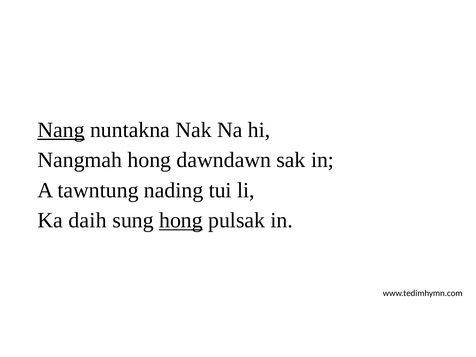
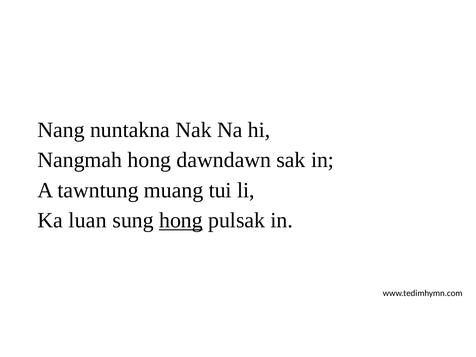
Nang underline: present -> none (61, 130)
nading: nading -> muang (174, 190)
daih: daih -> luan (88, 220)
